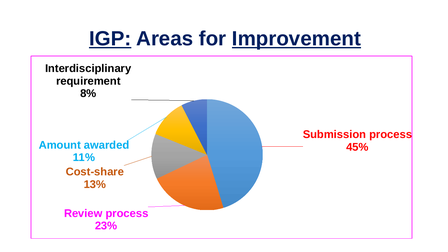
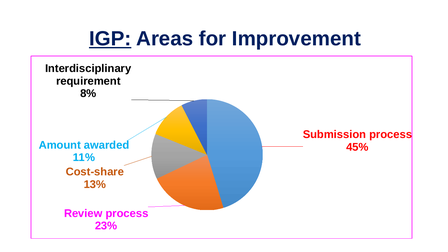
Improvement underline: present -> none (296, 39)
